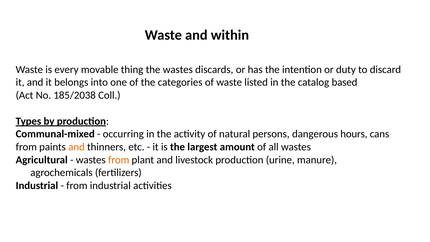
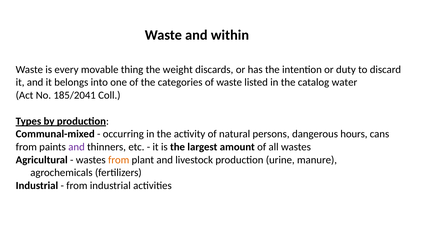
the wastes: wastes -> weight (178, 69)
based: based -> water (344, 82)
185/2038: 185/2038 -> 185/2041 (75, 95)
and colour: orange -> purple (77, 147)
